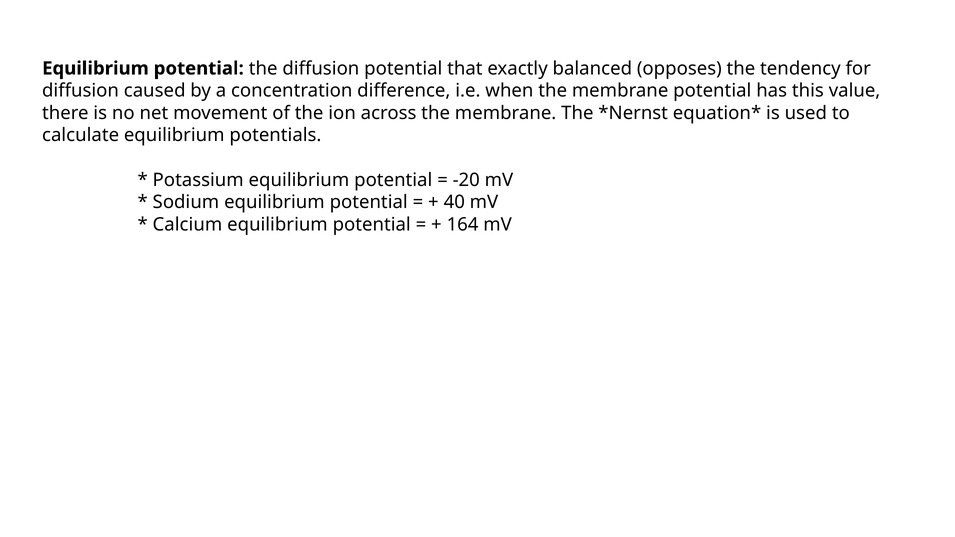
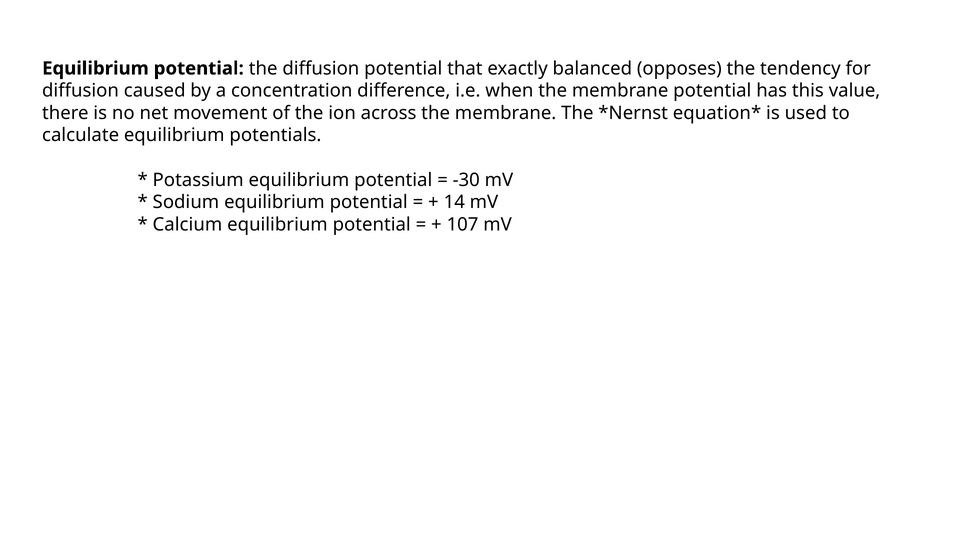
-20: -20 -> -30 (466, 180)
40: 40 -> 14 (454, 202)
164: 164 -> 107 (463, 225)
